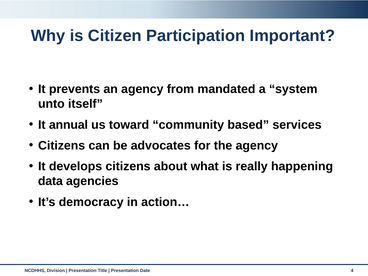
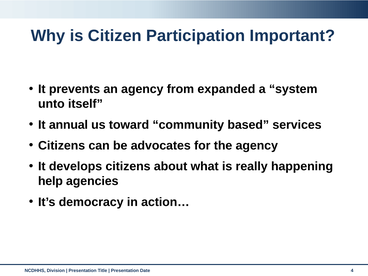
mandated: mandated -> expanded (226, 89)
data: data -> help (50, 181)
